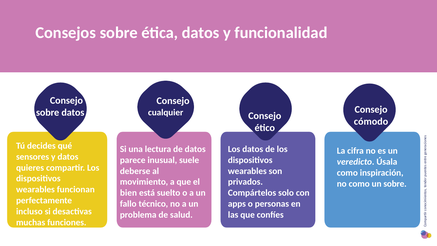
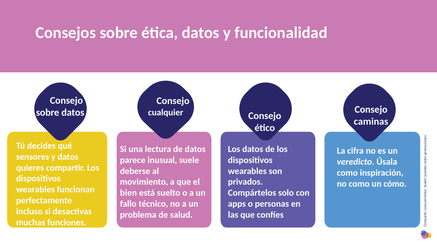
cómodo: cómodo -> caminas (371, 121)
un sobre: sobre -> cómo (395, 184)
